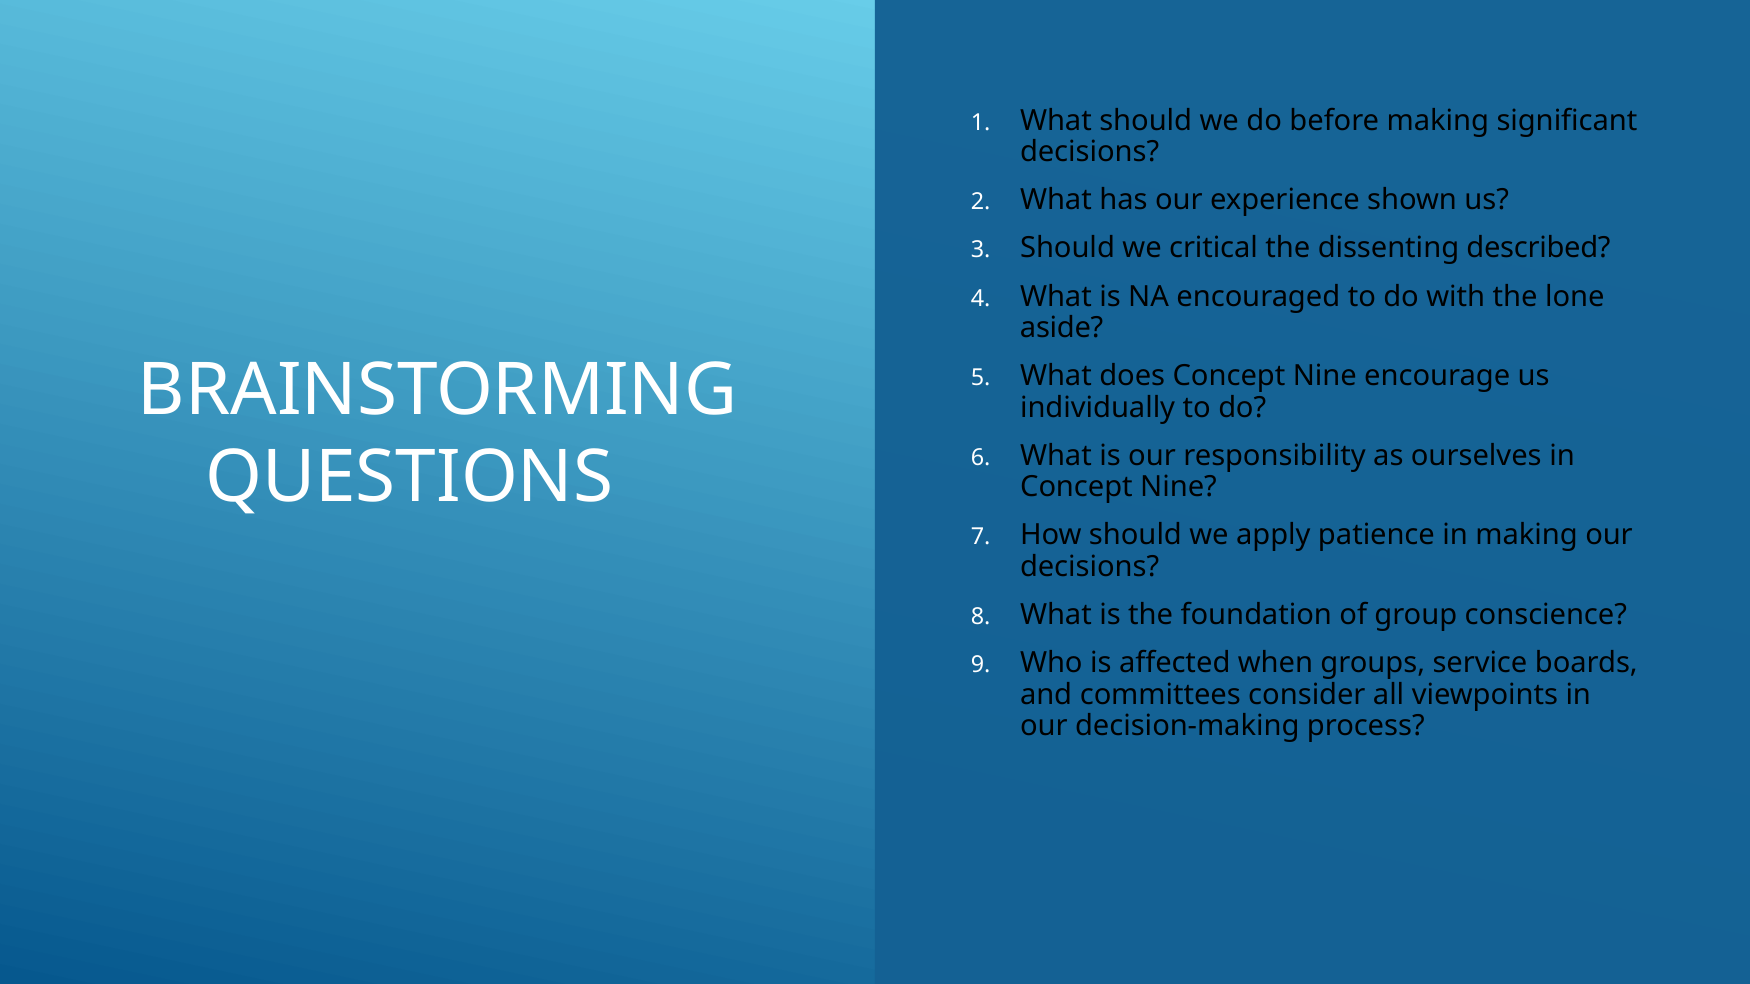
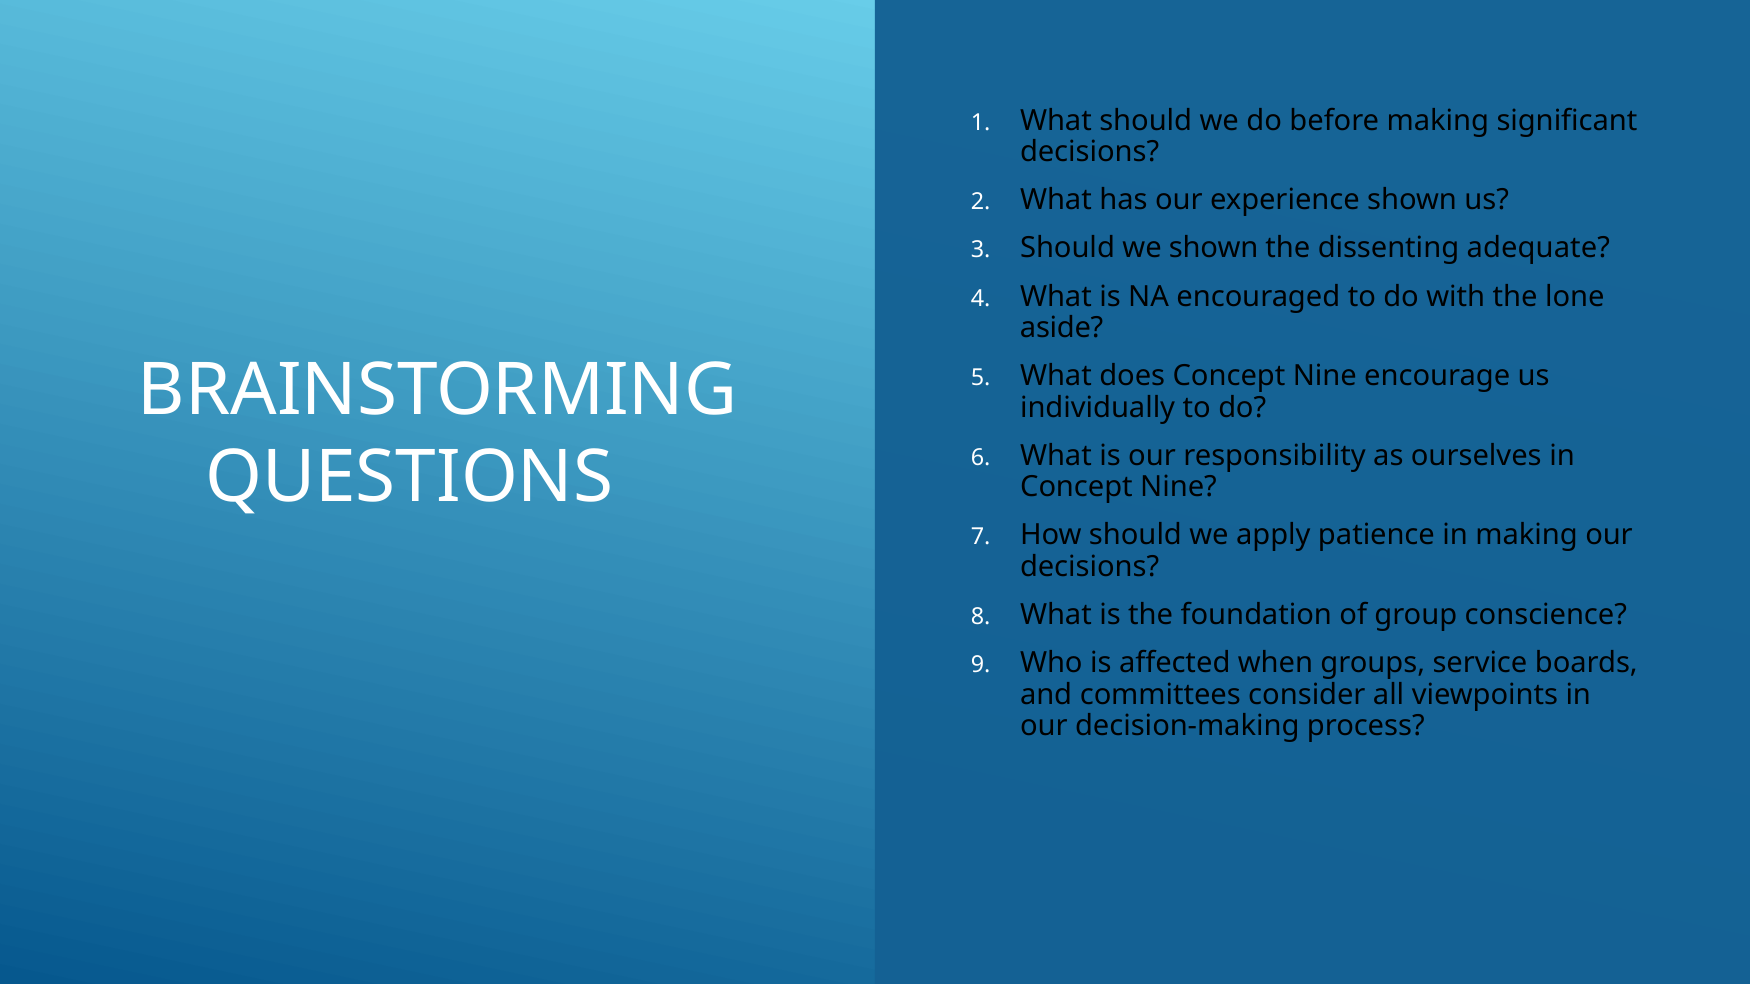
we critical: critical -> shown (1214, 248)
described: described -> adequate (1538, 248)
